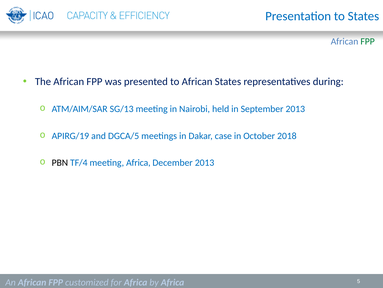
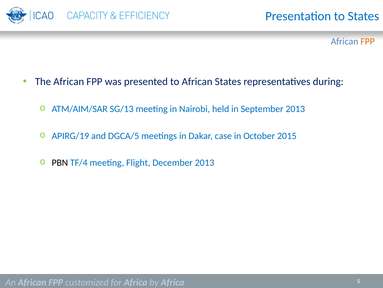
FPP colour: green -> orange (368, 41)
2018: 2018 -> 2015 (287, 136)
meeting Africa: Africa -> Flight (138, 162)
